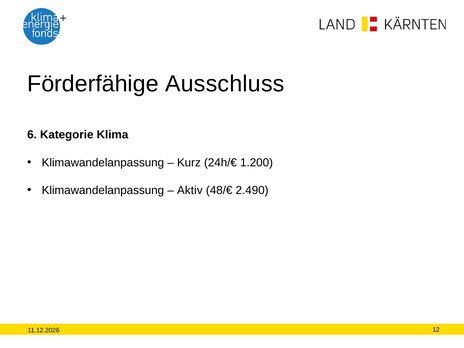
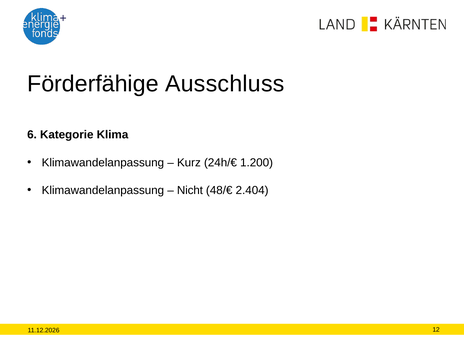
Aktiv: Aktiv -> Nicht (190, 190)
2.490: 2.490 -> 2.404 (252, 190)
